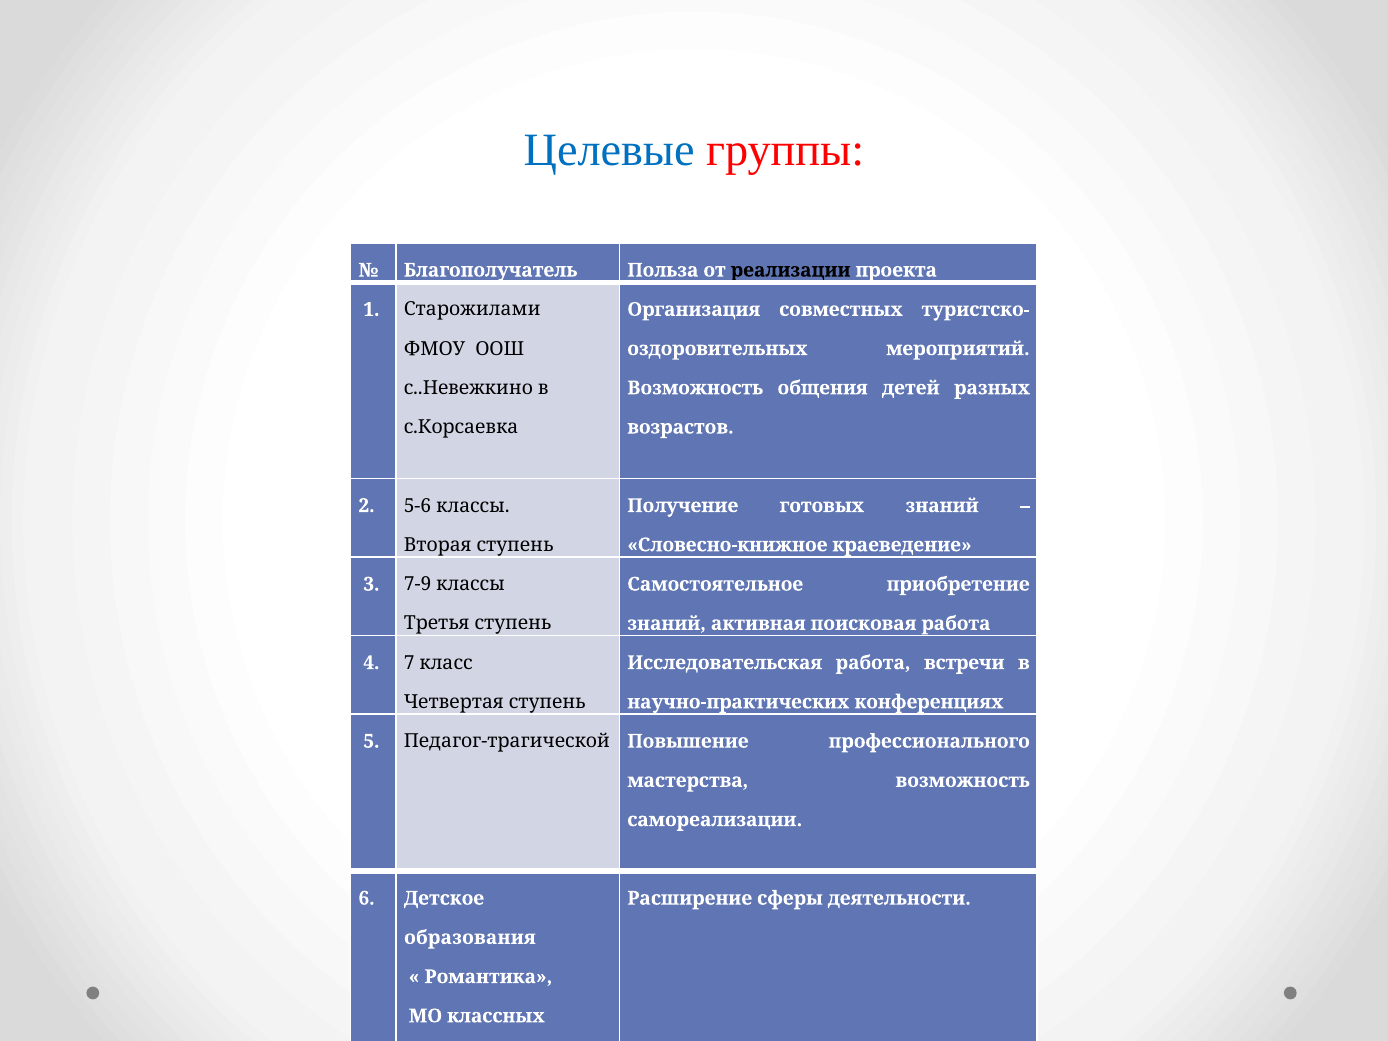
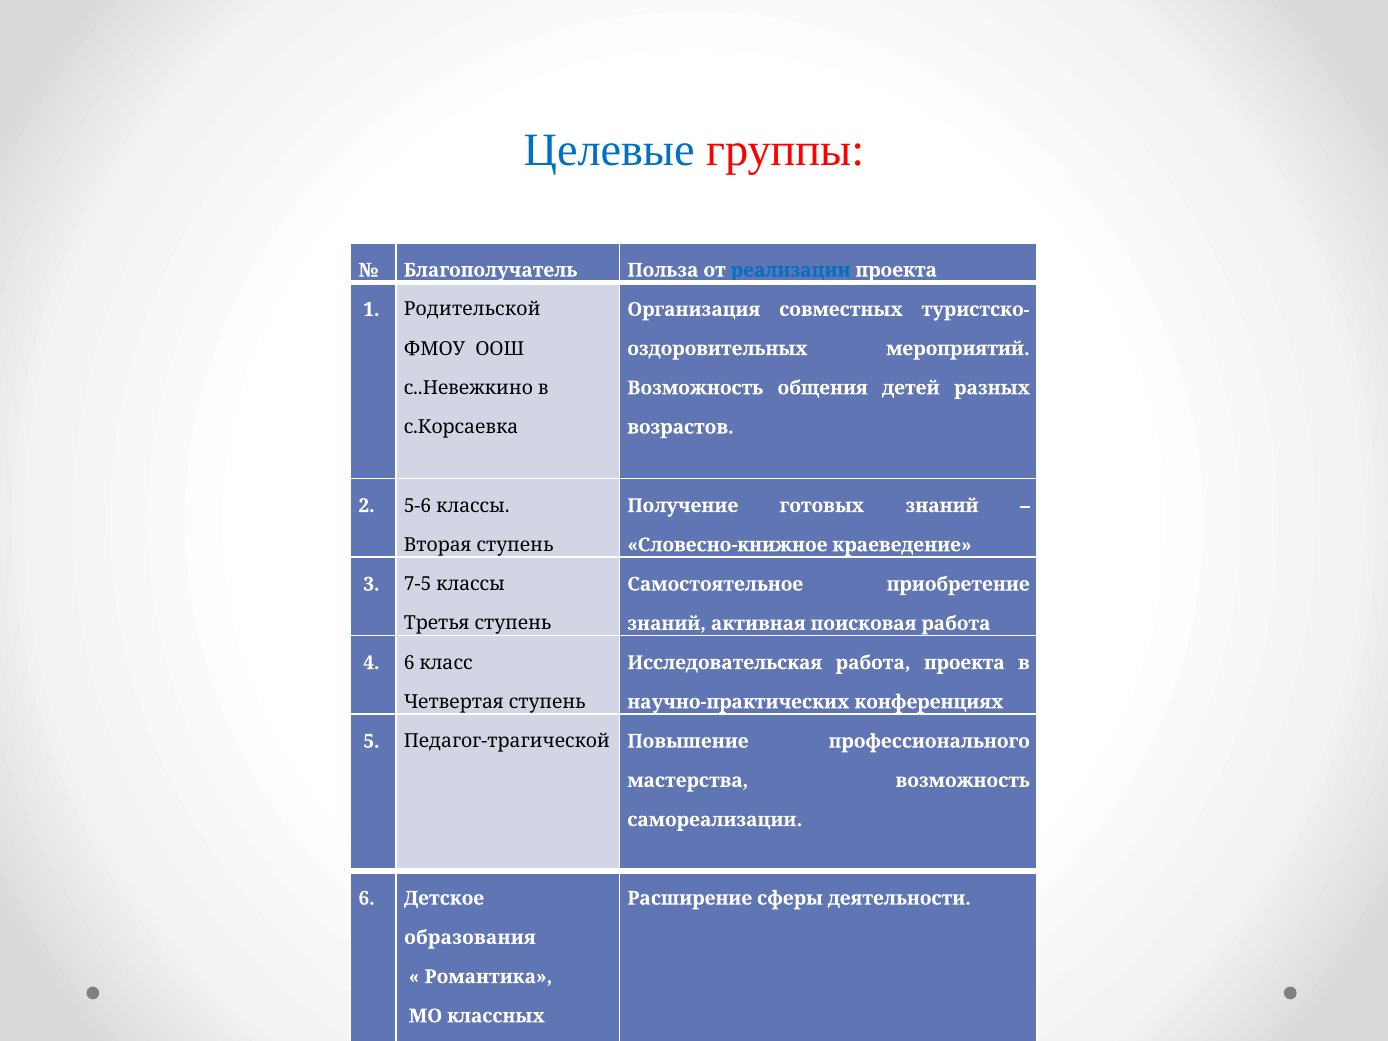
реализации colour: black -> blue (791, 270)
Старожилами: Старожилами -> Родительской (472, 309)
7-9: 7-9 -> 7-5 (418, 584)
4 7: 7 -> 6 (409, 663)
работа встречи: встречи -> проекта (964, 663)
